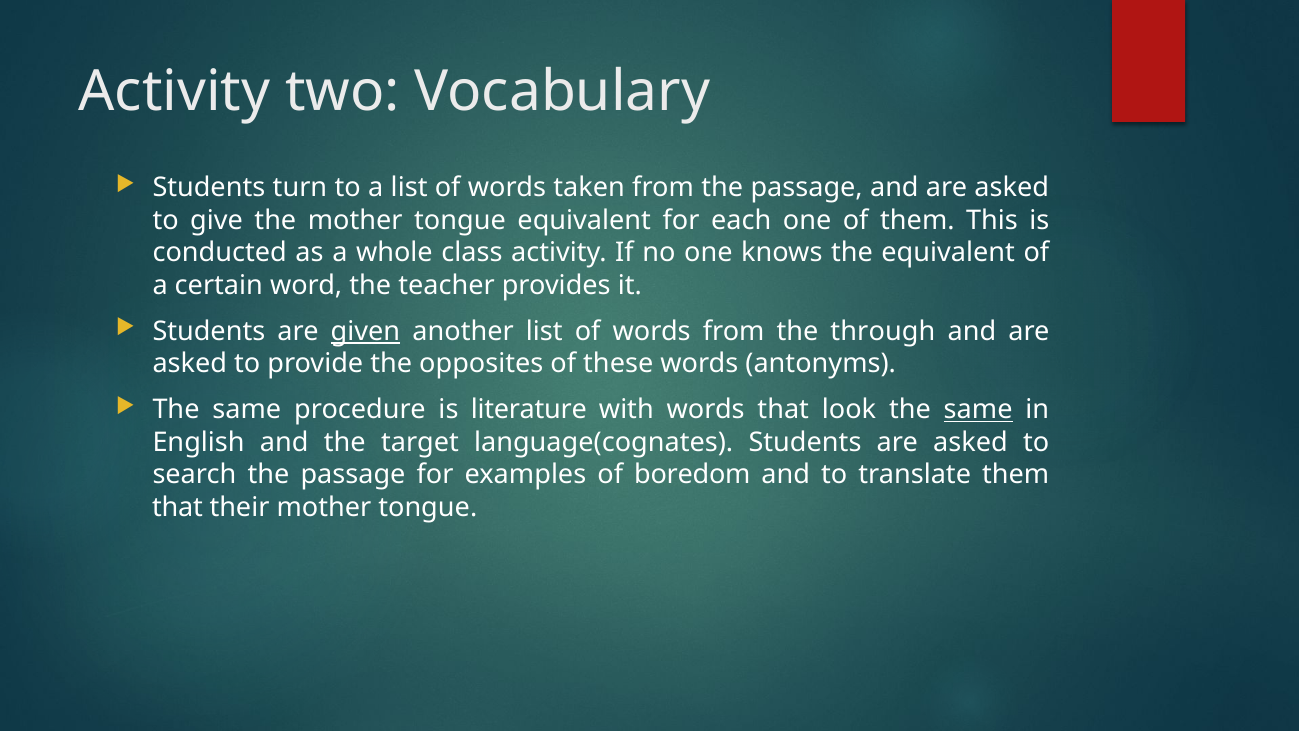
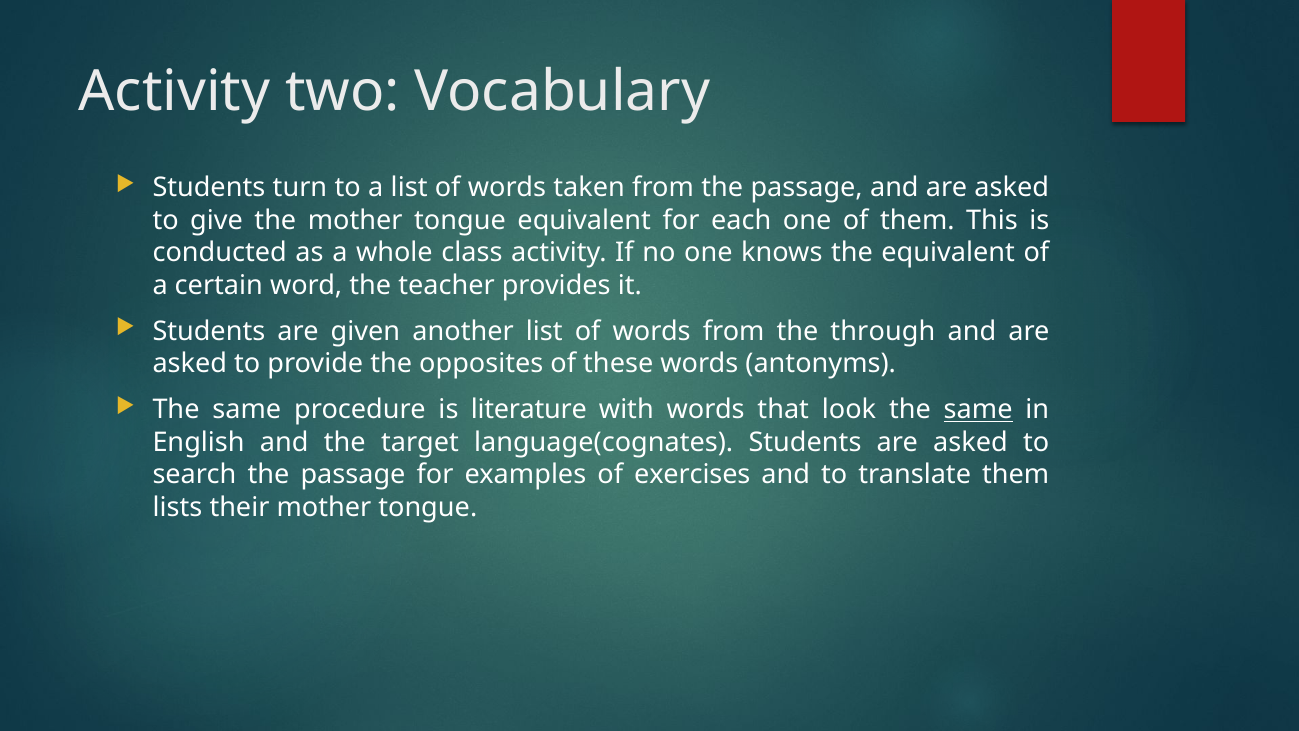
given underline: present -> none (365, 331)
boredom: boredom -> exercises (692, 475)
that: that -> lists (177, 507)
